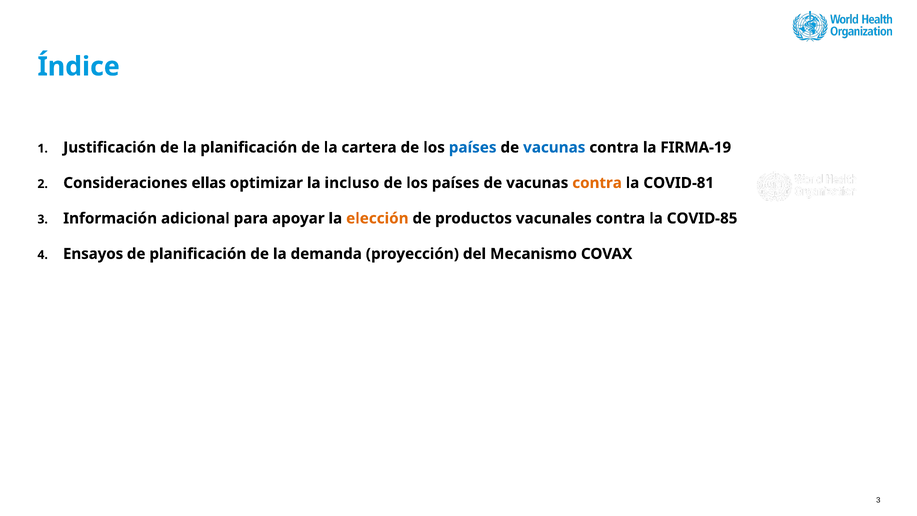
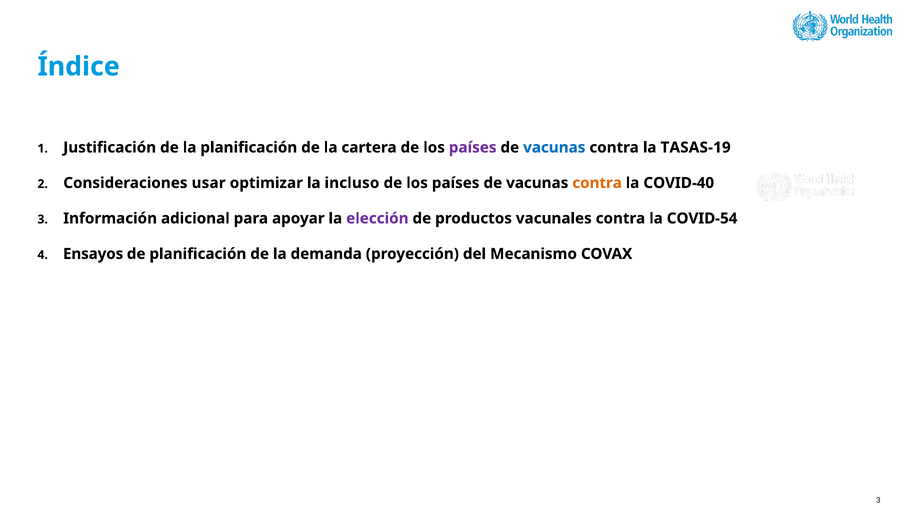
países colour: blue -> purple (473, 147)
FIRMA-19: FIRMA-19 -> TASAS-19 (696, 147)
ellas: ellas -> usar (209, 183)
COVID-81: COVID-81 -> COVID-40 (679, 183)
elección colour: orange -> purple (377, 218)
COVID-85: COVID-85 -> COVID-54 (702, 218)
